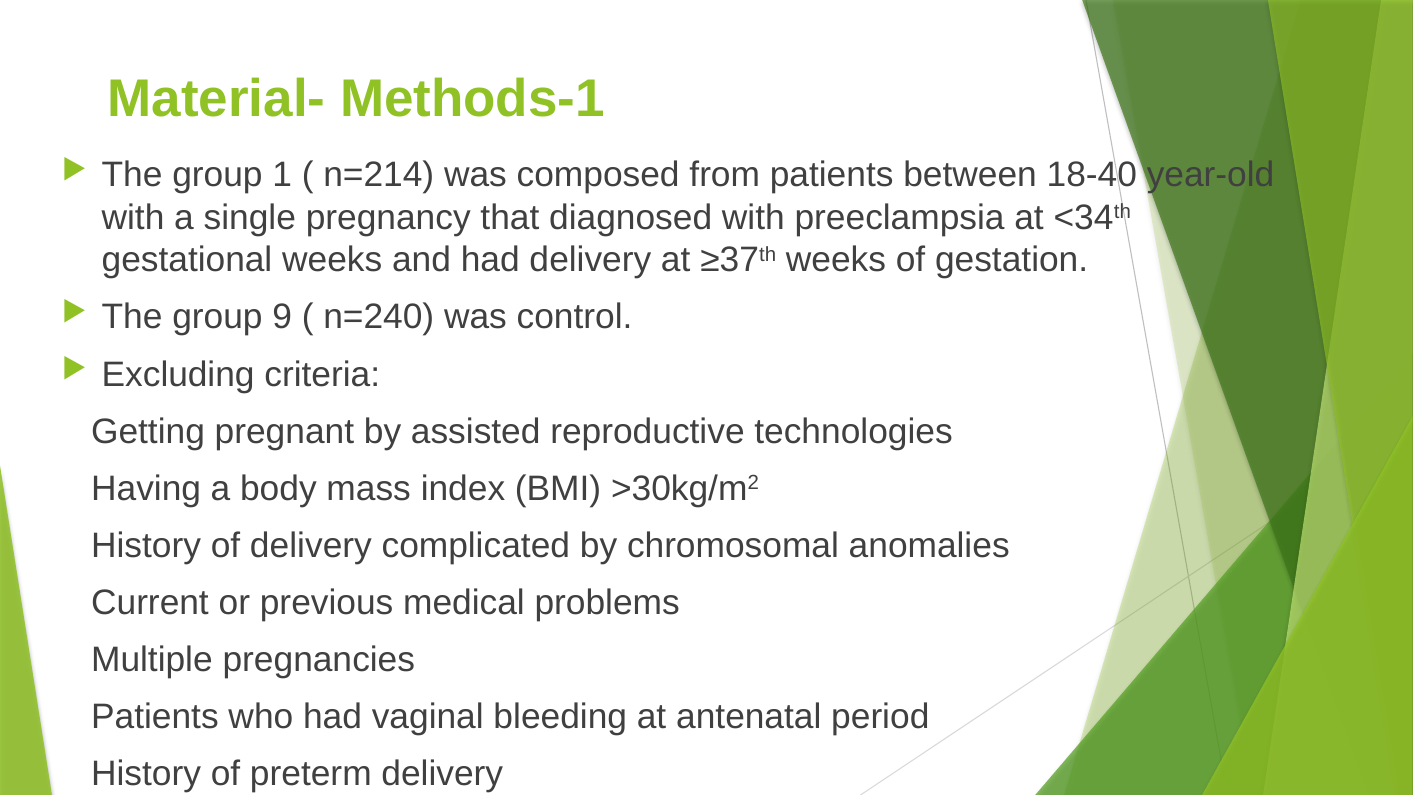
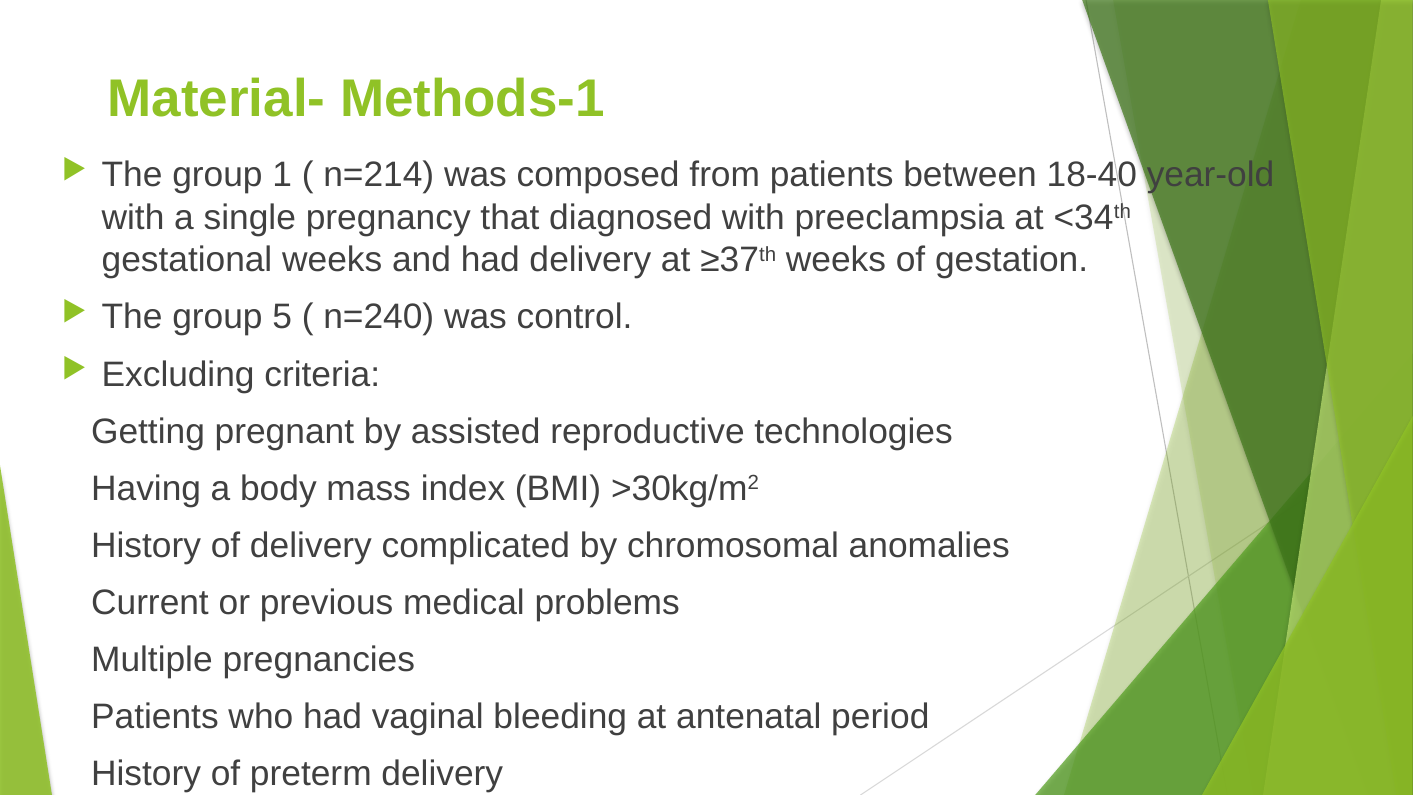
9: 9 -> 5 (282, 317)
